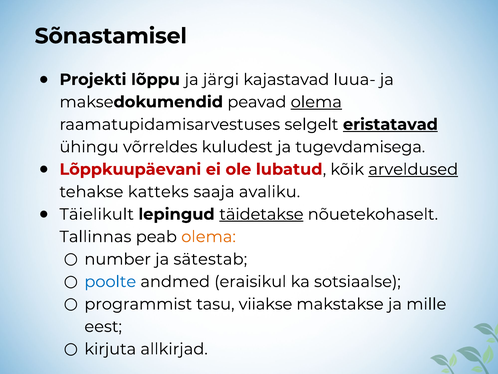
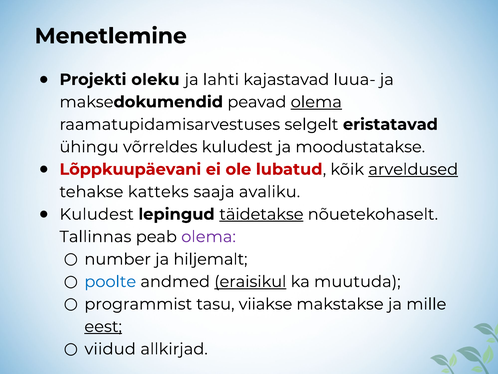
Sõnastamisel: Sõnastamisel -> Menetlemine (111, 36)
lõppu: lõppu -> oleku (155, 79)
järgi: järgi -> lahti (221, 79)
eristatavad underline: present -> none (390, 124)
tugevdamisega: tugevdamisega -> moodustatakse (360, 147)
Täielikult: Täielikult -> Kuludest (97, 214)
olema colour: orange -> purple (209, 236)
sätestab: sätestab -> hiljemalt (210, 259)
eraisikul underline: none -> present (250, 281)
sotsiaalse: sotsiaalse -> muutuda (357, 281)
eest underline: none -> present (103, 326)
kirjuta: kirjuta -> viidud (110, 349)
